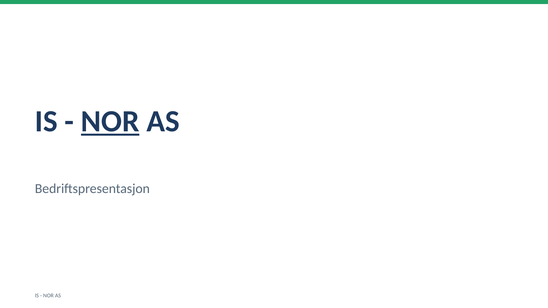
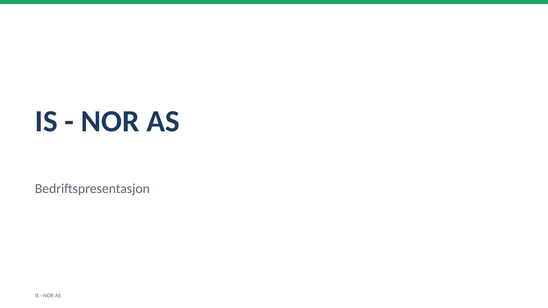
NOR underline: present -> none (110, 122)
